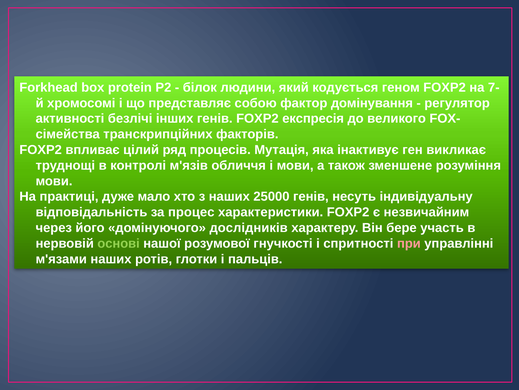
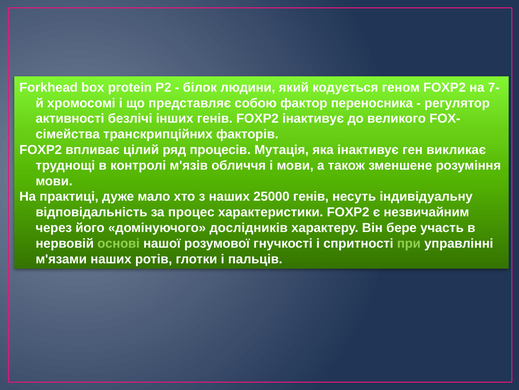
домінування: домінування -> переносника (372, 103)
FOXP2 експресія: експресія -> інактивує (313, 118)
при colour: pink -> light green (409, 243)
